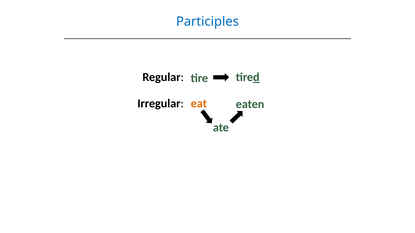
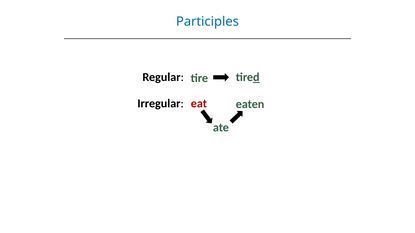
eat colour: orange -> red (199, 104)
